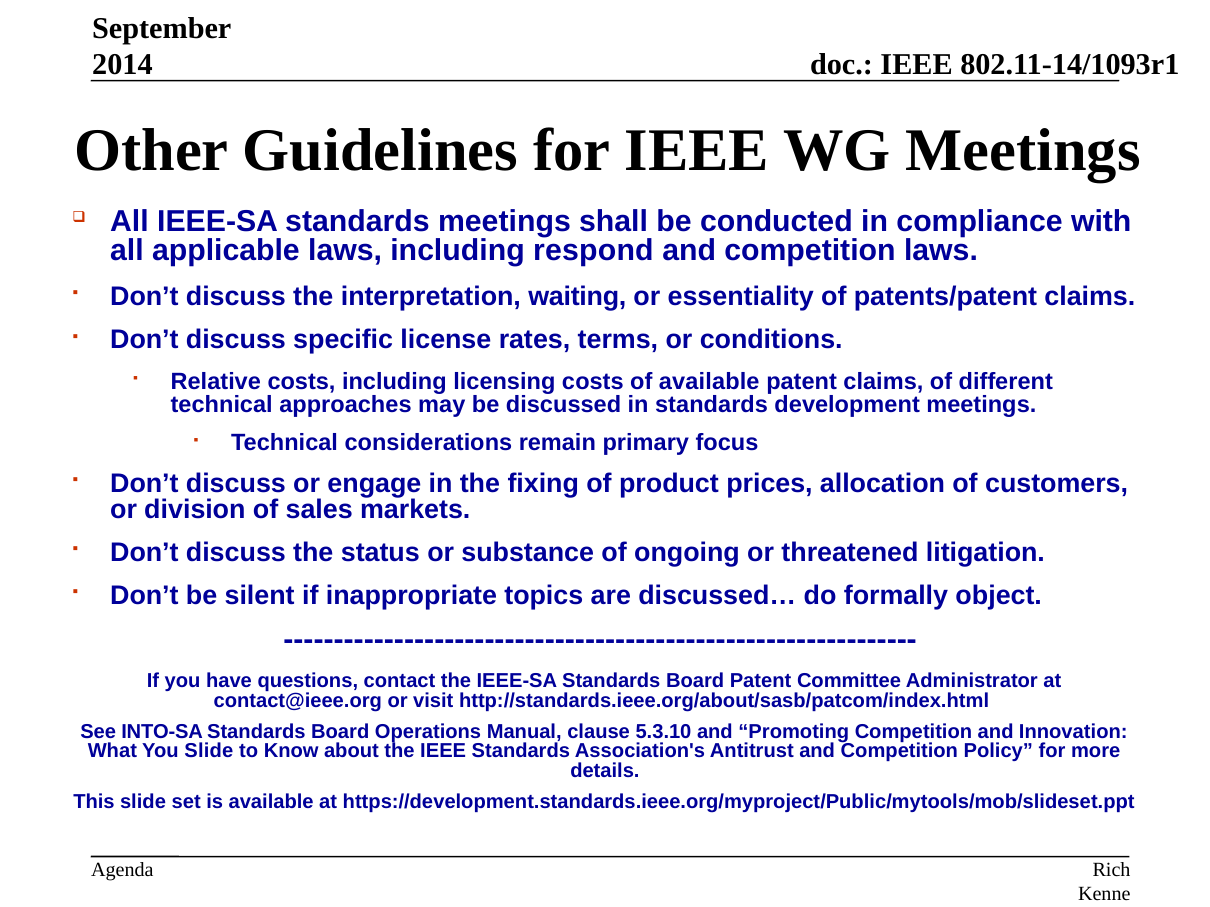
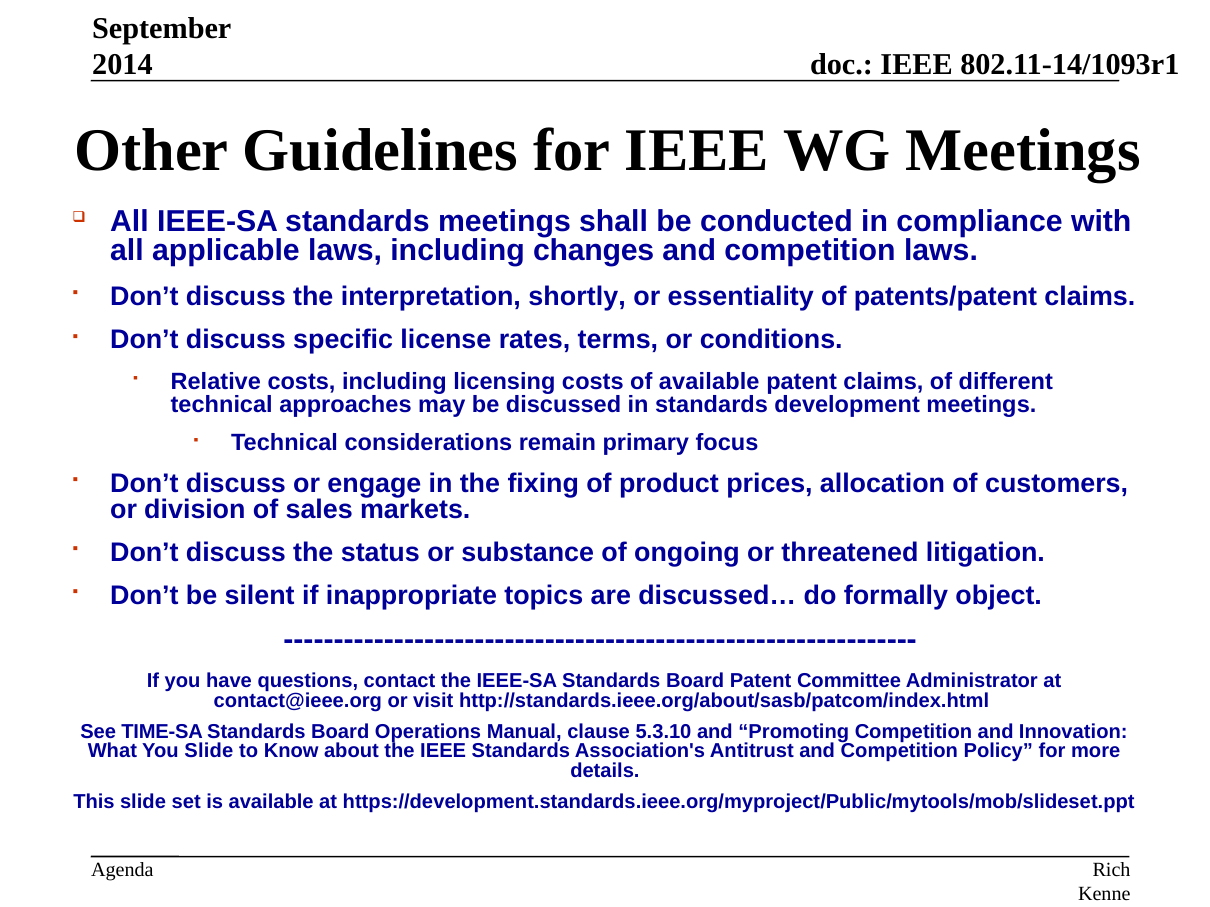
respond: respond -> changes (594, 251)
waiting: waiting -> shortly (577, 297)
INTO-SA: INTO-SA -> TIME-SA (162, 732)
